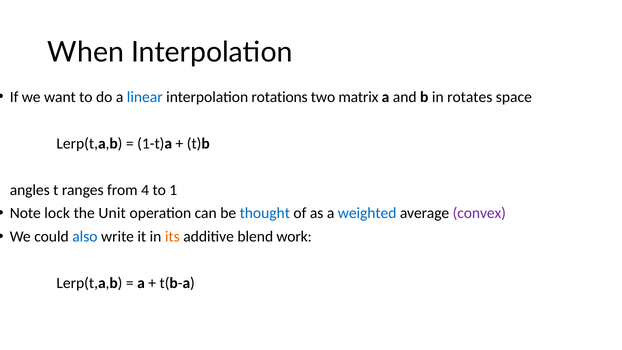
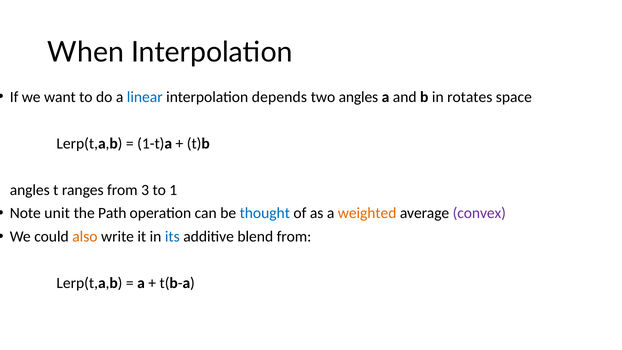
rotations: rotations -> depends (279, 97)
two matrix: matrix -> angles (358, 97)
4: 4 -> 3 (145, 190)
lock: lock -> unit (57, 213)
Unit: Unit -> Path (112, 213)
weighted colour: blue -> orange (367, 213)
also colour: blue -> orange (85, 237)
its colour: orange -> blue (172, 237)
blend work: work -> from (294, 237)
